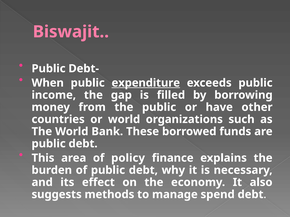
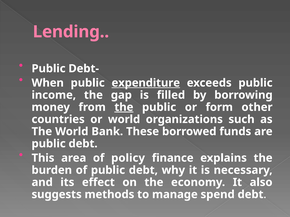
Biswajit: Biswajit -> Lending (71, 32)
the underline: none -> present (124, 107)
have: have -> form (219, 107)
